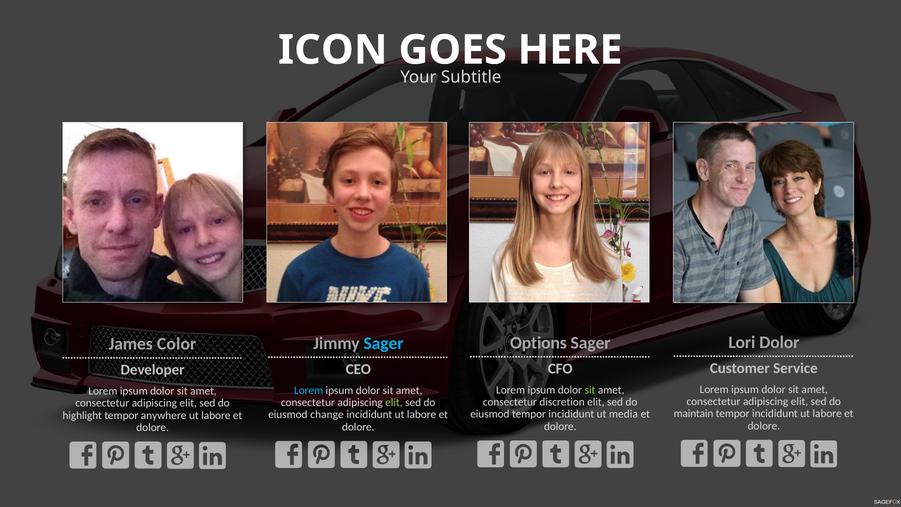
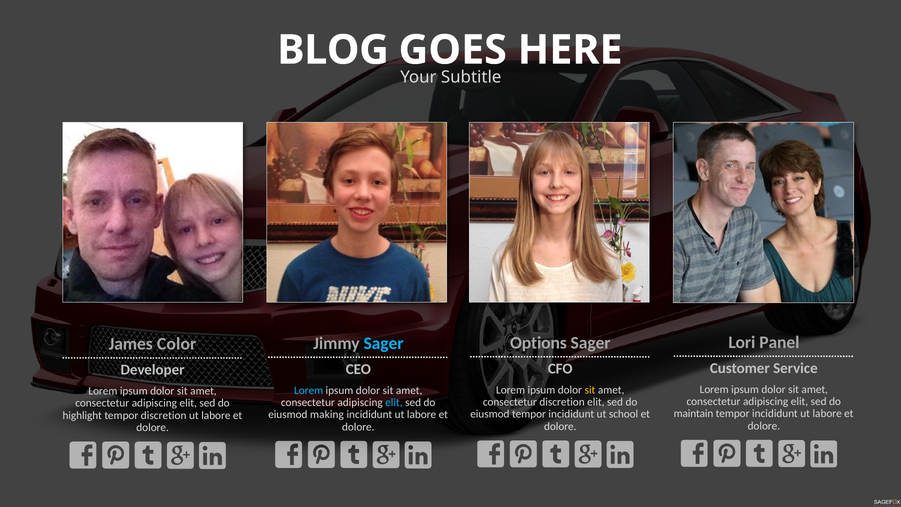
ICON: ICON -> BLOG (333, 50)
Lori Dolor: Dolor -> Panel (779, 342)
sit colour: light green -> yellow (590, 390)
elit colour: light green -> light blue (394, 402)
media: media -> school (624, 414)
change: change -> making (327, 415)
tempor anywhere: anywhere -> discretion (164, 415)
